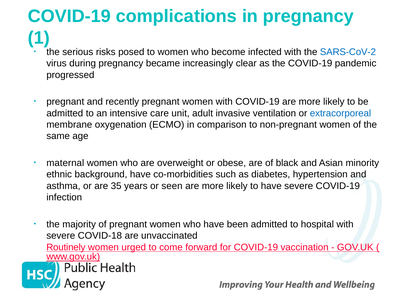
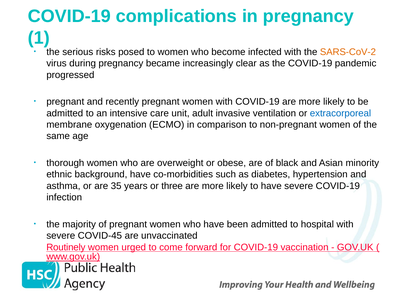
SARS-CoV-2 colour: blue -> orange (348, 52)
maternal: maternal -> thorough (65, 163)
seen: seen -> three (172, 186)
COVID-18: COVID-18 -> COVID-45 (100, 236)
